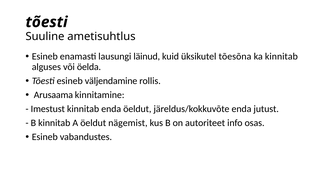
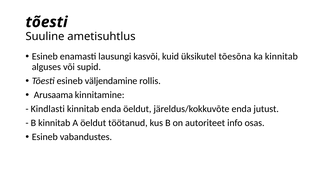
läinud: läinud -> kasvõi (147, 57)
öelda: öelda -> supid (89, 67)
Imestust: Imestust -> Kindlasti (48, 109)
nägemist: nägemist -> töötanud (128, 123)
